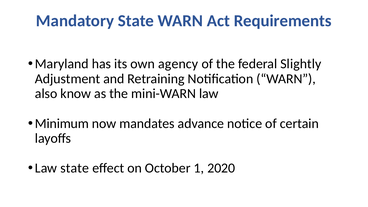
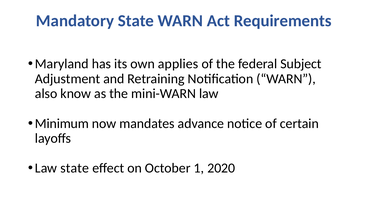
agency: agency -> applies (178, 64)
Slightly: Slightly -> Subject (301, 64)
